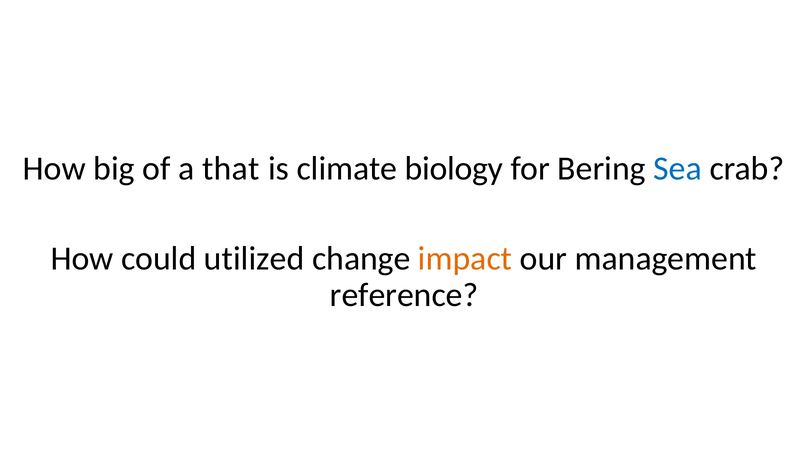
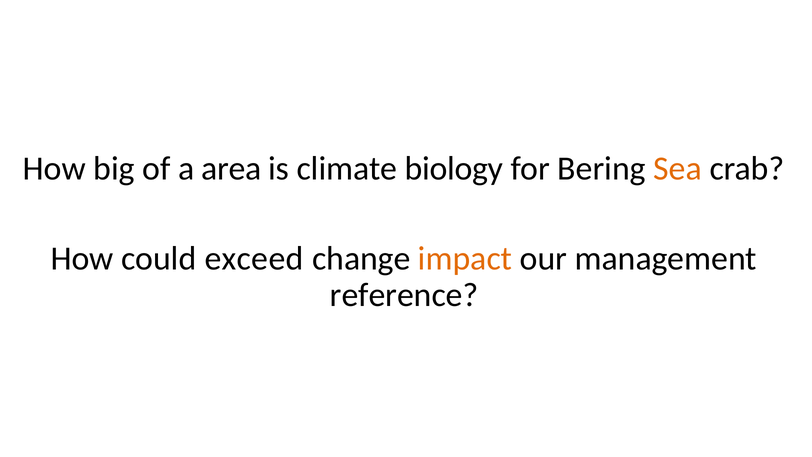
that: that -> area (231, 168)
Sea colour: blue -> orange (678, 168)
utilized: utilized -> exceed (254, 258)
